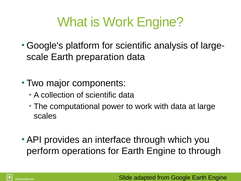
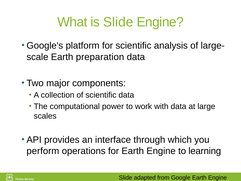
is Work: Work -> Slide (118, 22)
to through: through -> learning (205, 151)
